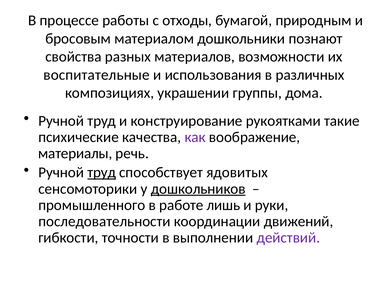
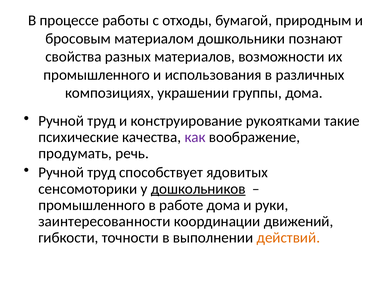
воспитательные: воспитательные -> промышленного (97, 75)
материалы: материалы -> продумать (75, 153)
труд underline: present -> none (102, 173)
работе лишь: лишь -> дома (223, 205)
последовательности: последовательности -> заинтересованности (104, 221)
действий colour: purple -> orange (288, 238)
